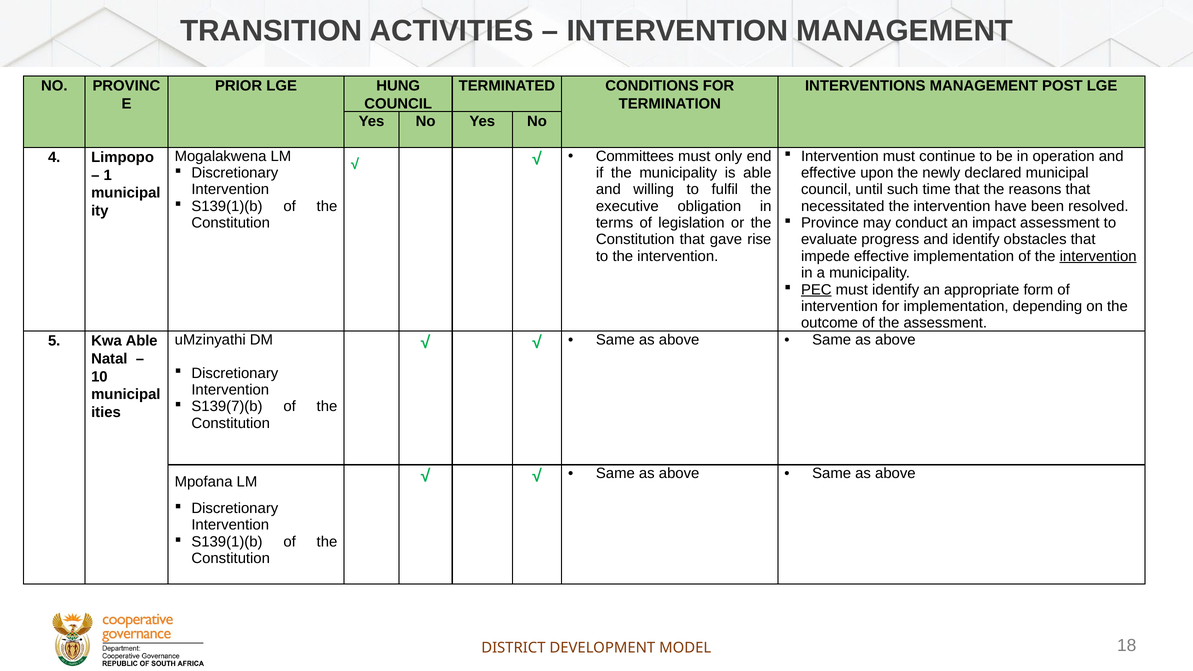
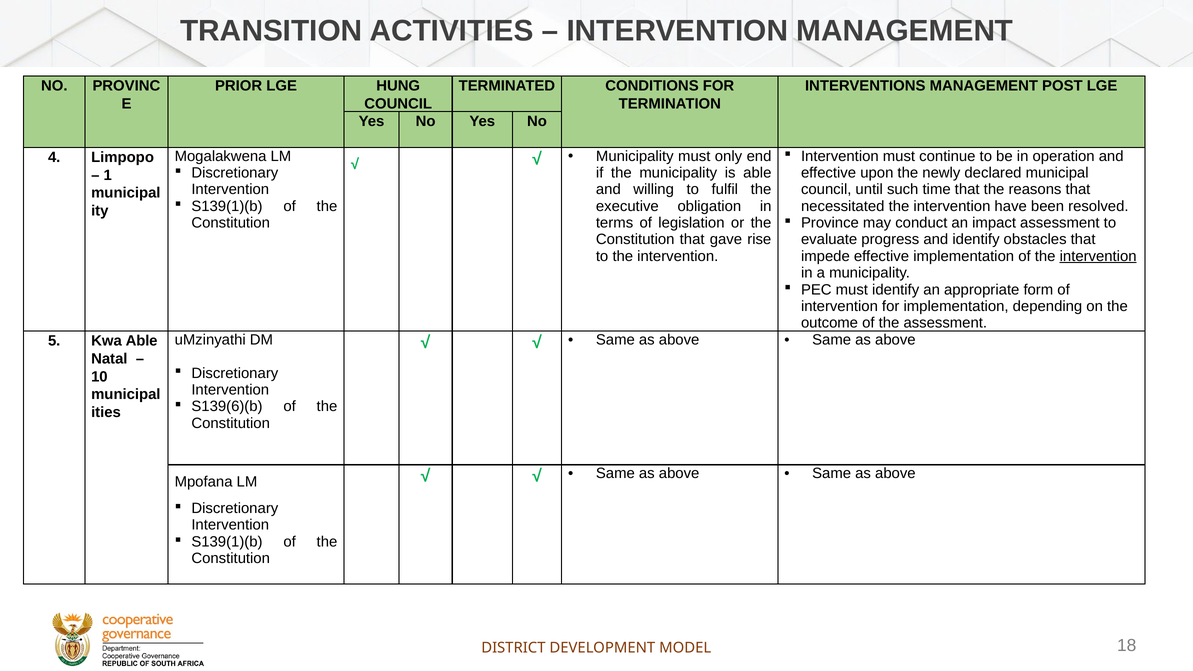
Committees: Committees -> Municipality (635, 156)
PEC underline: present -> none (816, 290)
S139(7)(b: S139(7)(b -> S139(6)(b (227, 407)
